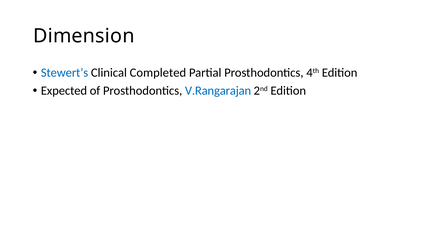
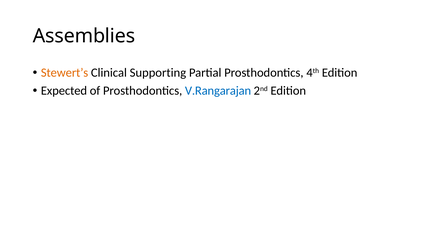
Dimension: Dimension -> Assemblies (84, 36)
Stewert’s colour: blue -> orange (65, 73)
Completed: Completed -> Supporting (158, 73)
